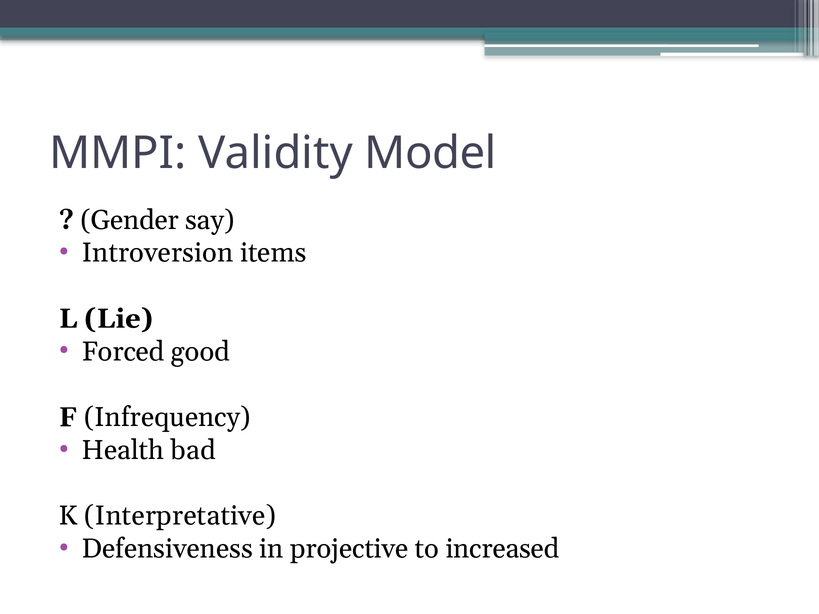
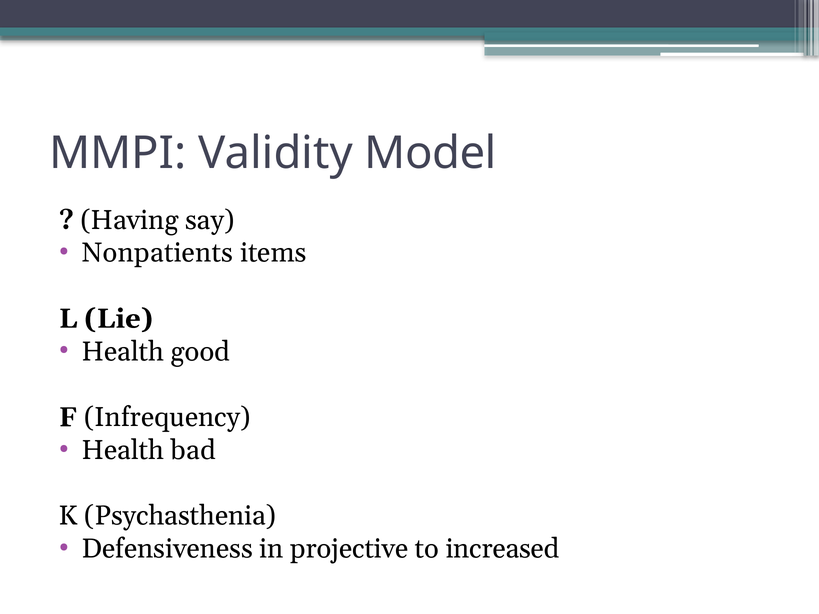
Gender: Gender -> Having (130, 220)
Introversion: Introversion -> Nonpatients (157, 253)
Forced: Forced -> Health (123, 352)
Interpretative: Interpretative -> Psychasthenia (180, 516)
